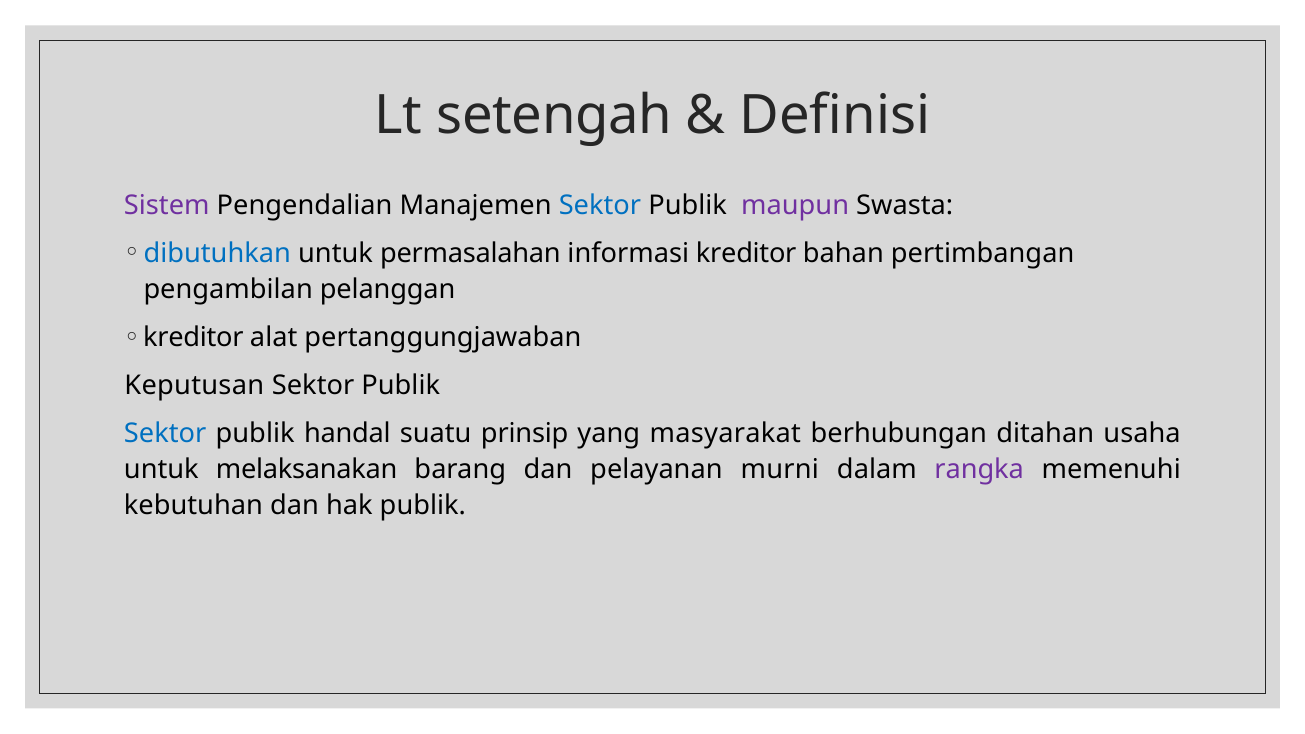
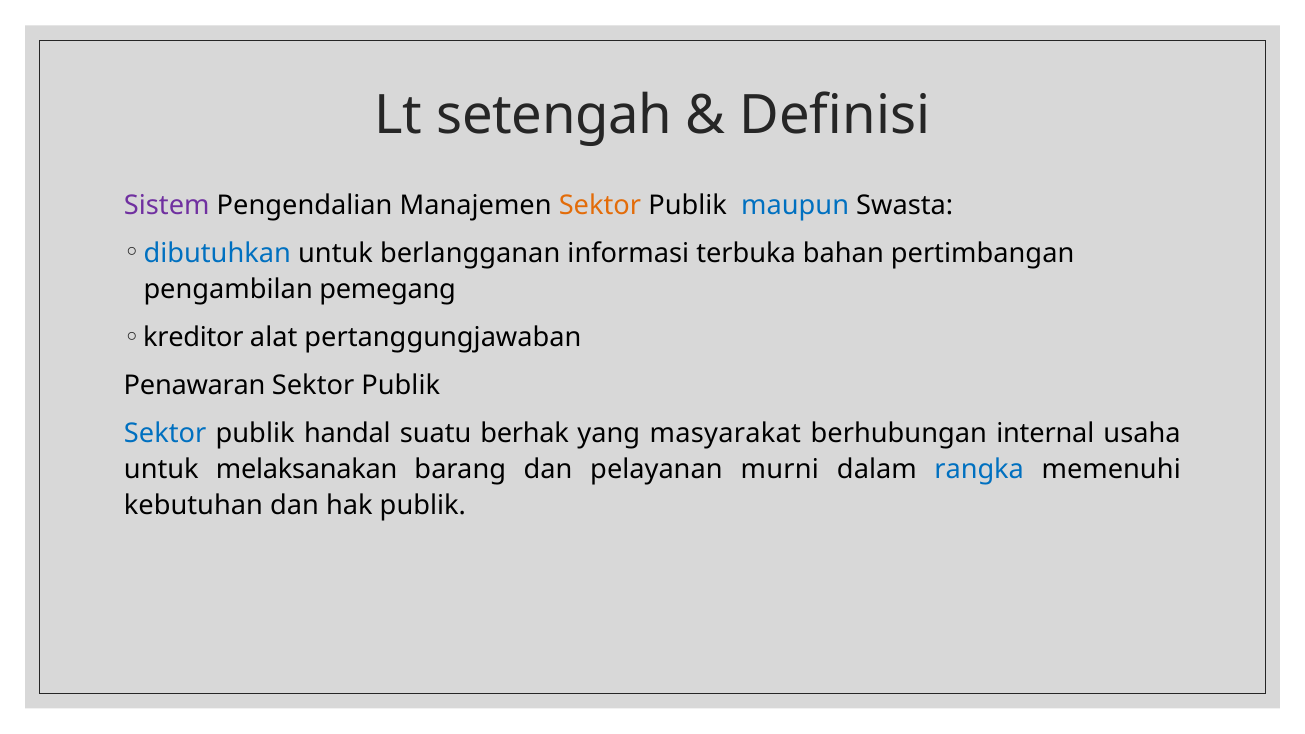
Sektor colour: blue -> orange (600, 205)
maupun colour: purple -> blue (795, 205)
permasalahan: permasalahan -> berlangganan (470, 253)
informasi kreditor: kreditor -> terbuka (746, 253)
pelanggan: pelanggan -> pemegang (388, 289)
Keputusan: Keputusan -> Penawaran (195, 386)
prinsip: prinsip -> berhak (525, 434)
ditahan: ditahan -> internal (1045, 434)
rangka colour: purple -> blue (979, 470)
